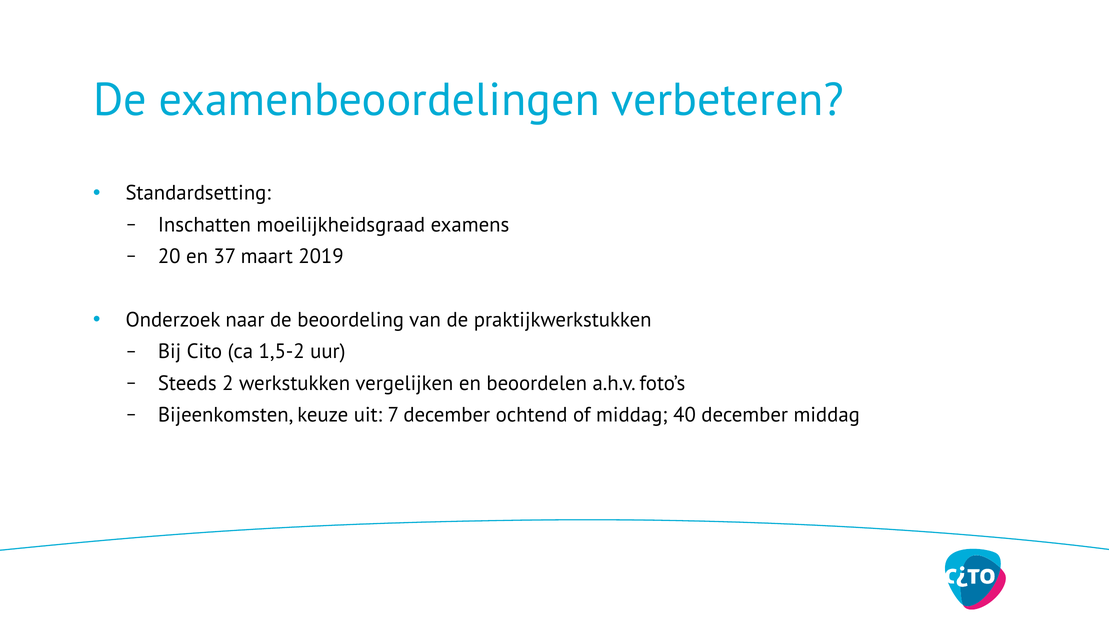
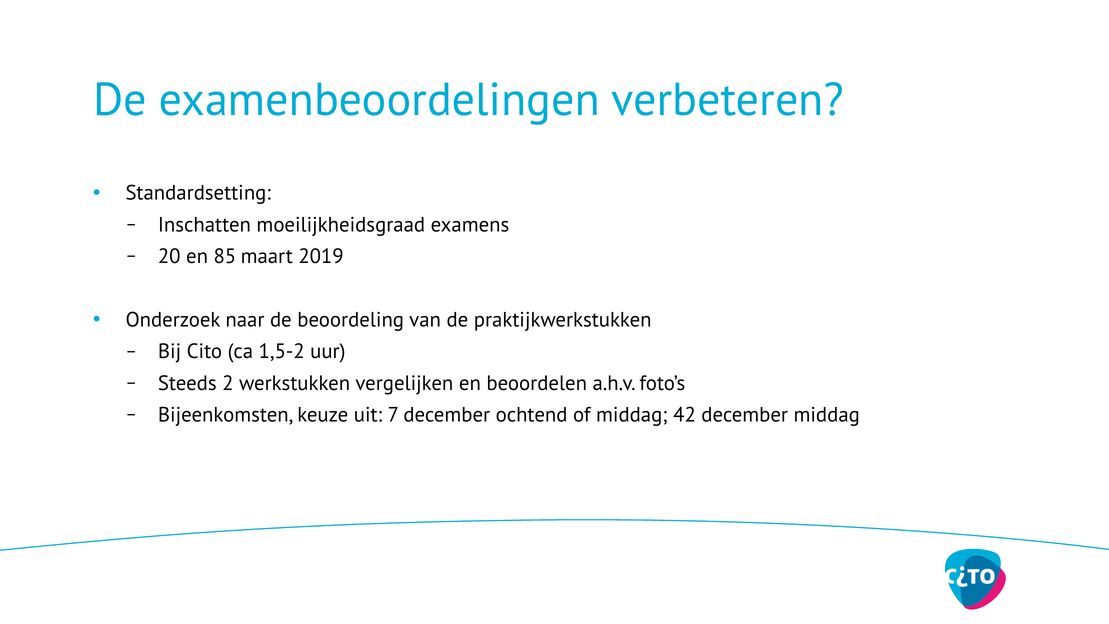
37: 37 -> 85 (225, 256)
40: 40 -> 42 (685, 415)
